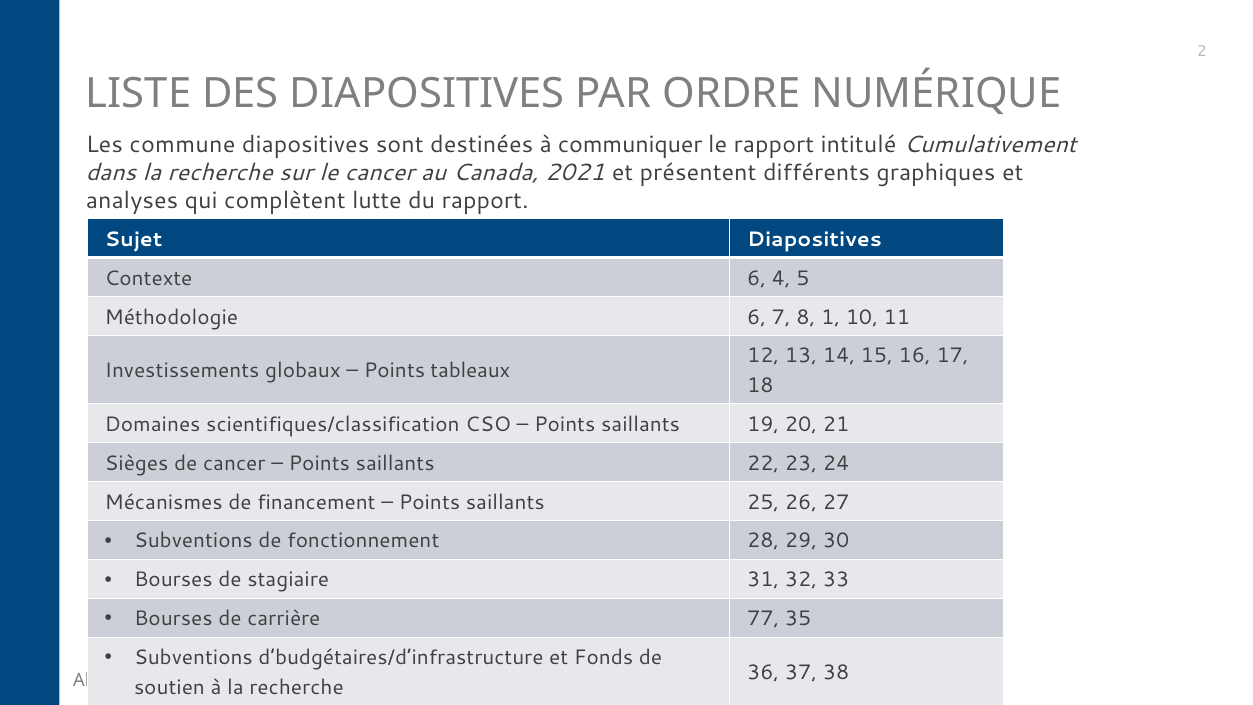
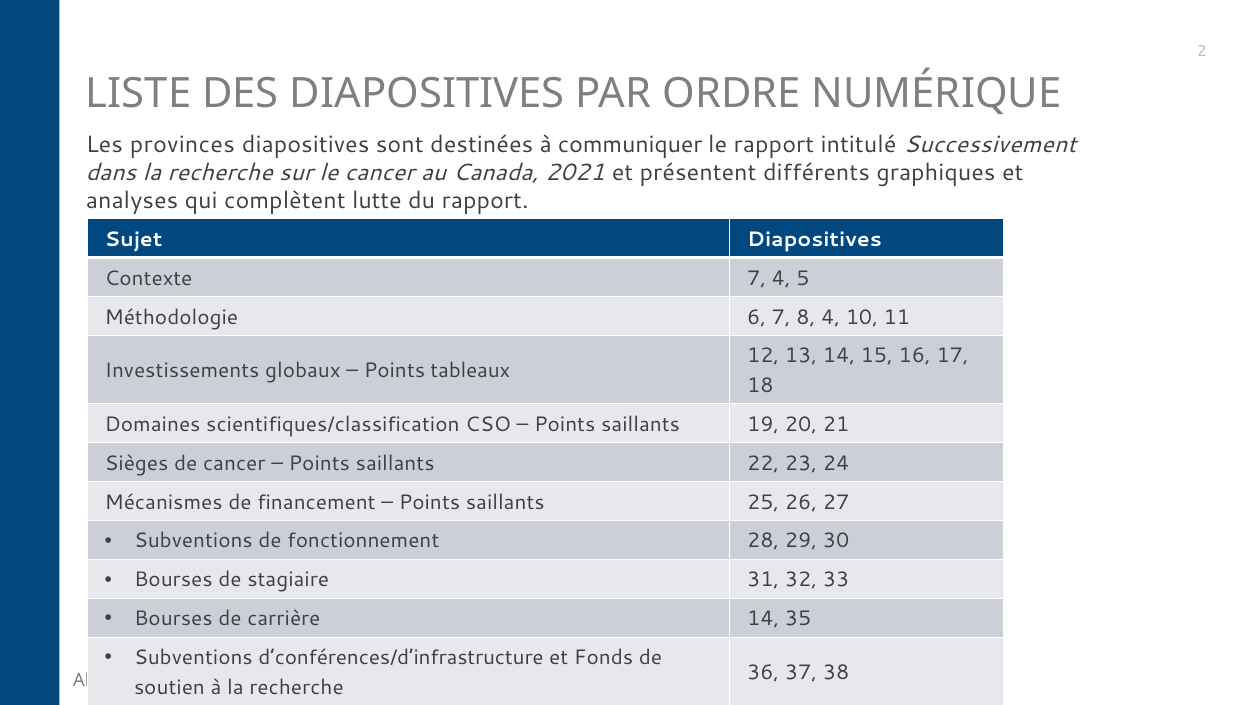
commune: commune -> provinces (182, 144)
Cumulativement: Cumulativement -> Successivement (990, 144)
Contexte 6: 6 -> 7 (757, 278)
8 1: 1 -> 4 (831, 317)
carrière 77: 77 -> 14 (763, 619)
d’budgétaires/d’infrastructure: d’budgétaires/d’infrastructure -> d’conférences/d’infrastructure (401, 658)
